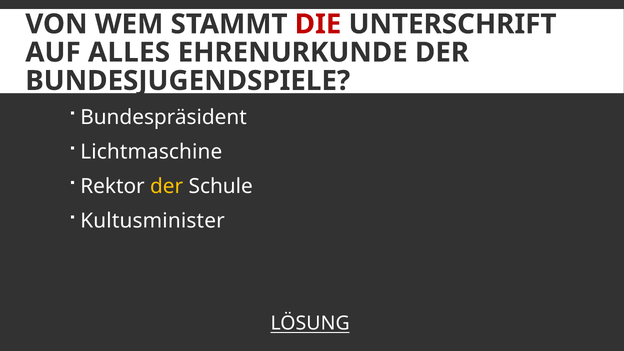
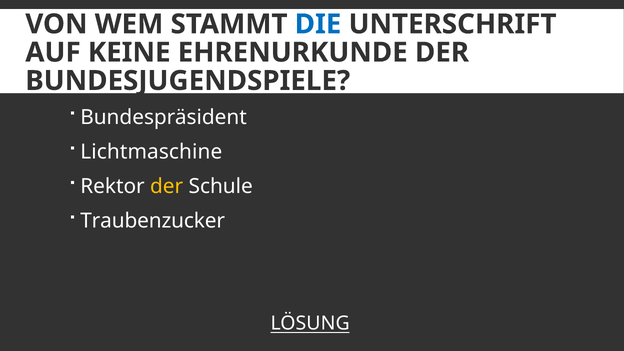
DIE colour: red -> blue (318, 24)
ALLES: ALLES -> KEINE (129, 52)
Kultusminister: Kultusminister -> Traubenzucker (153, 221)
